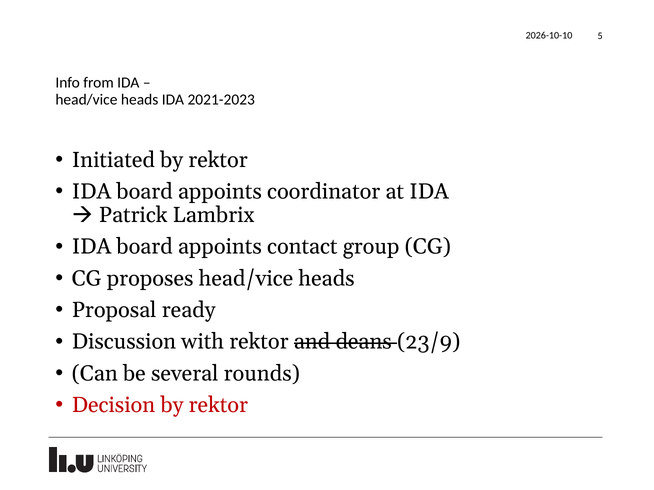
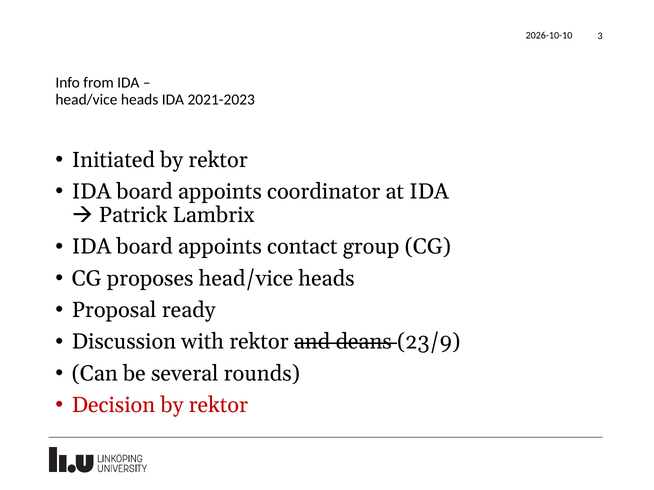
5: 5 -> 3 (600, 36)
